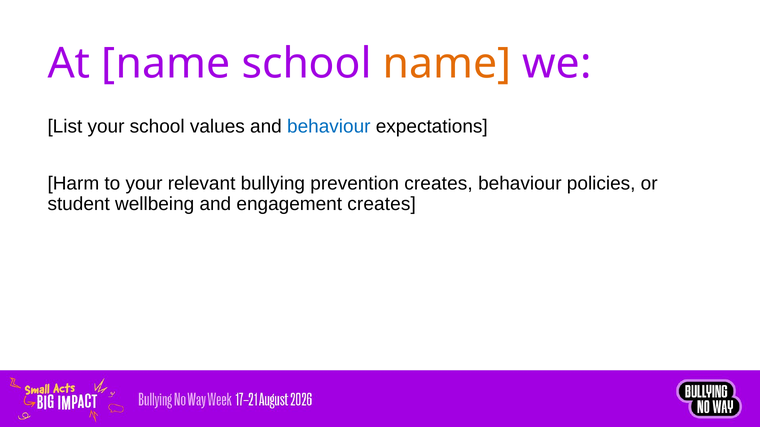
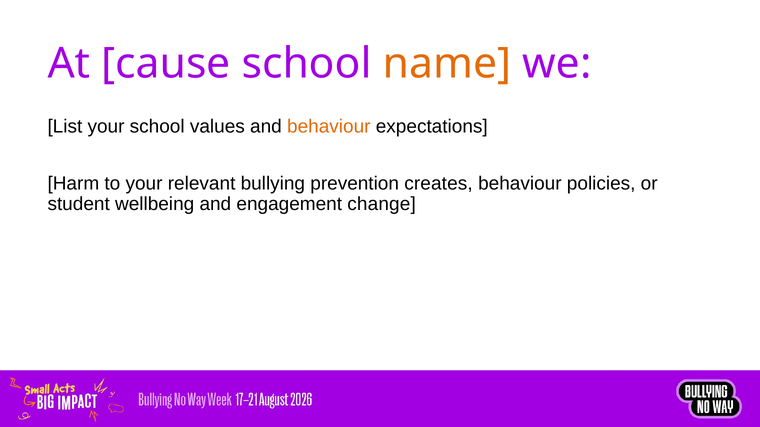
At name: name -> cause (166, 64)
behaviour colour: blue -> orange (329, 127)
engagement creates: creates -> change (382, 204)
